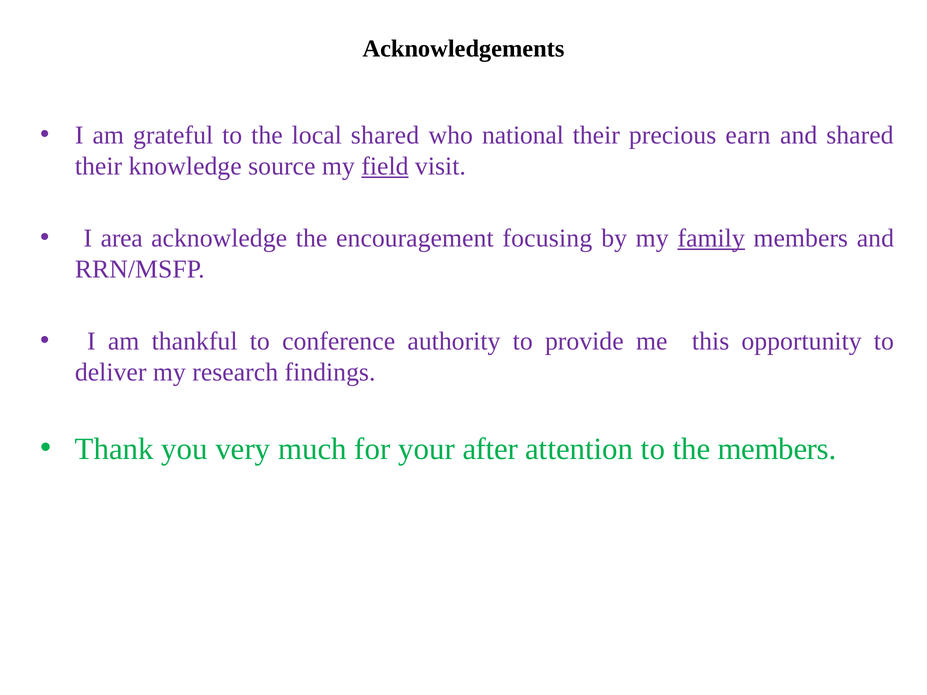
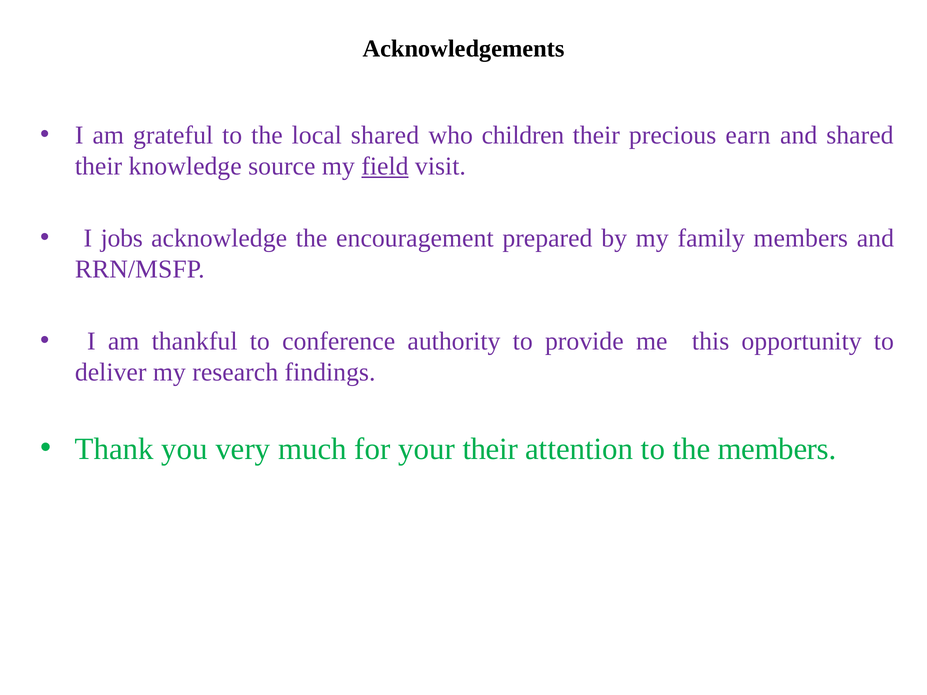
national: national -> children (523, 135)
area: area -> jobs (122, 238)
focusing: focusing -> prepared (547, 238)
family underline: present -> none (711, 238)
your after: after -> their (490, 449)
